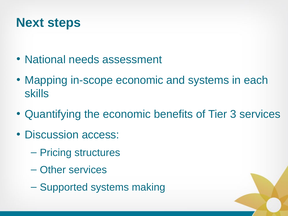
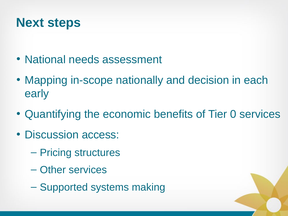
in-scope economic: economic -> nationally (140, 80)
and systems: systems -> decision (209, 80)
skills: skills -> early (37, 94)
3: 3 -> 0 (233, 114)
